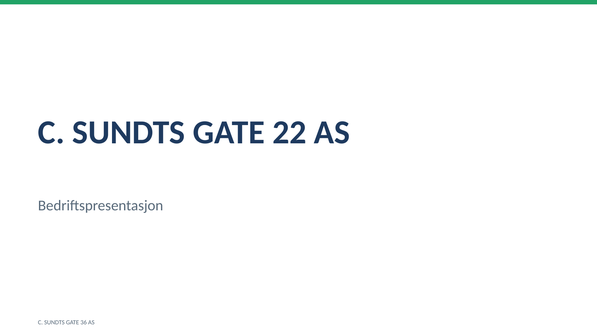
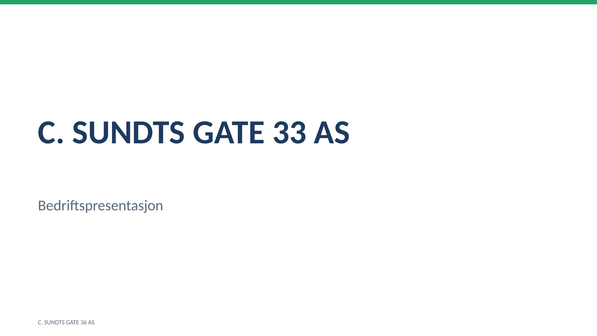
22: 22 -> 33 (289, 132)
